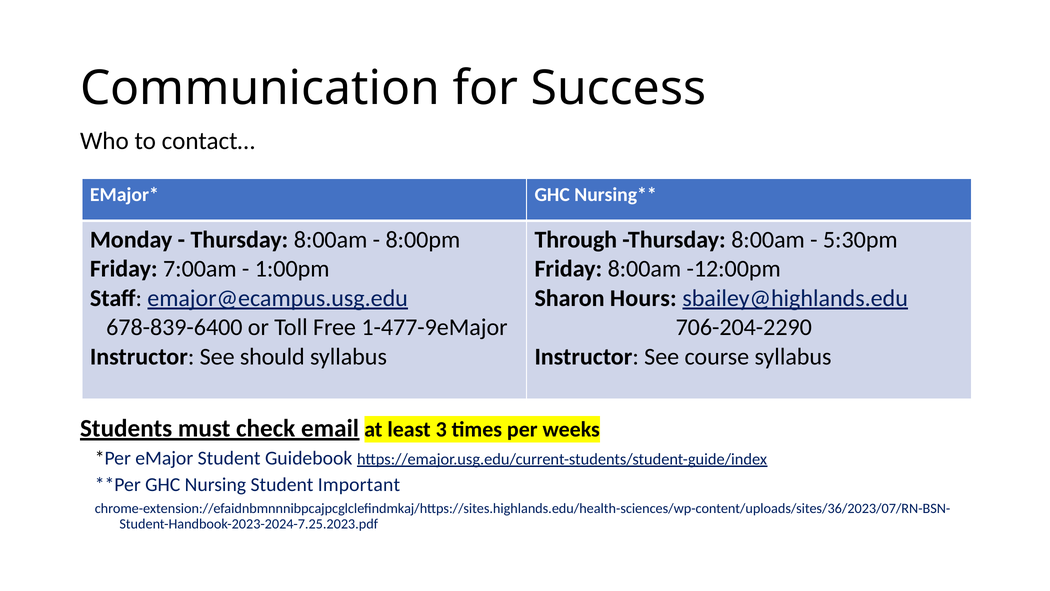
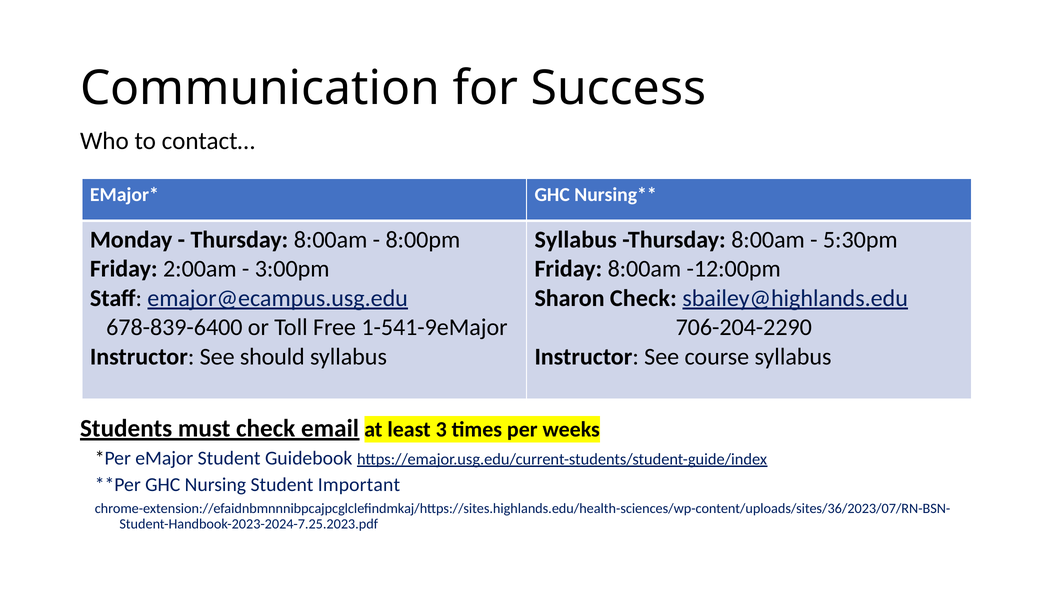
Through: Through -> Syllabus (576, 239)
7:00am: 7:00am -> 2:00am (200, 269)
1:00pm: 1:00pm -> 3:00pm (292, 269)
Sharon Hours: Hours -> Check (643, 298)
1-477-9eMajor: 1-477-9eMajor -> 1-541-9eMajor (434, 327)
